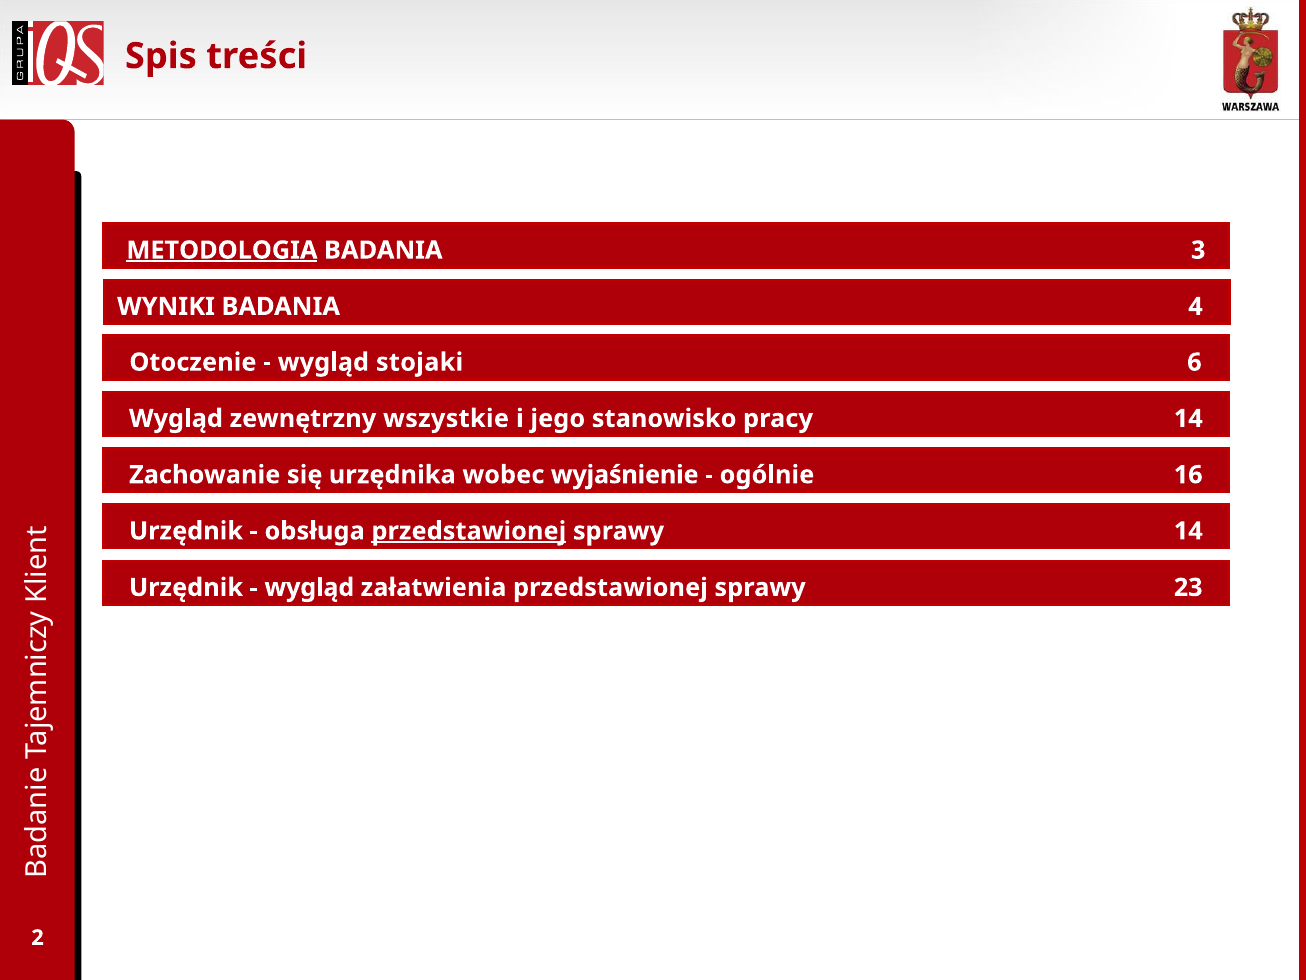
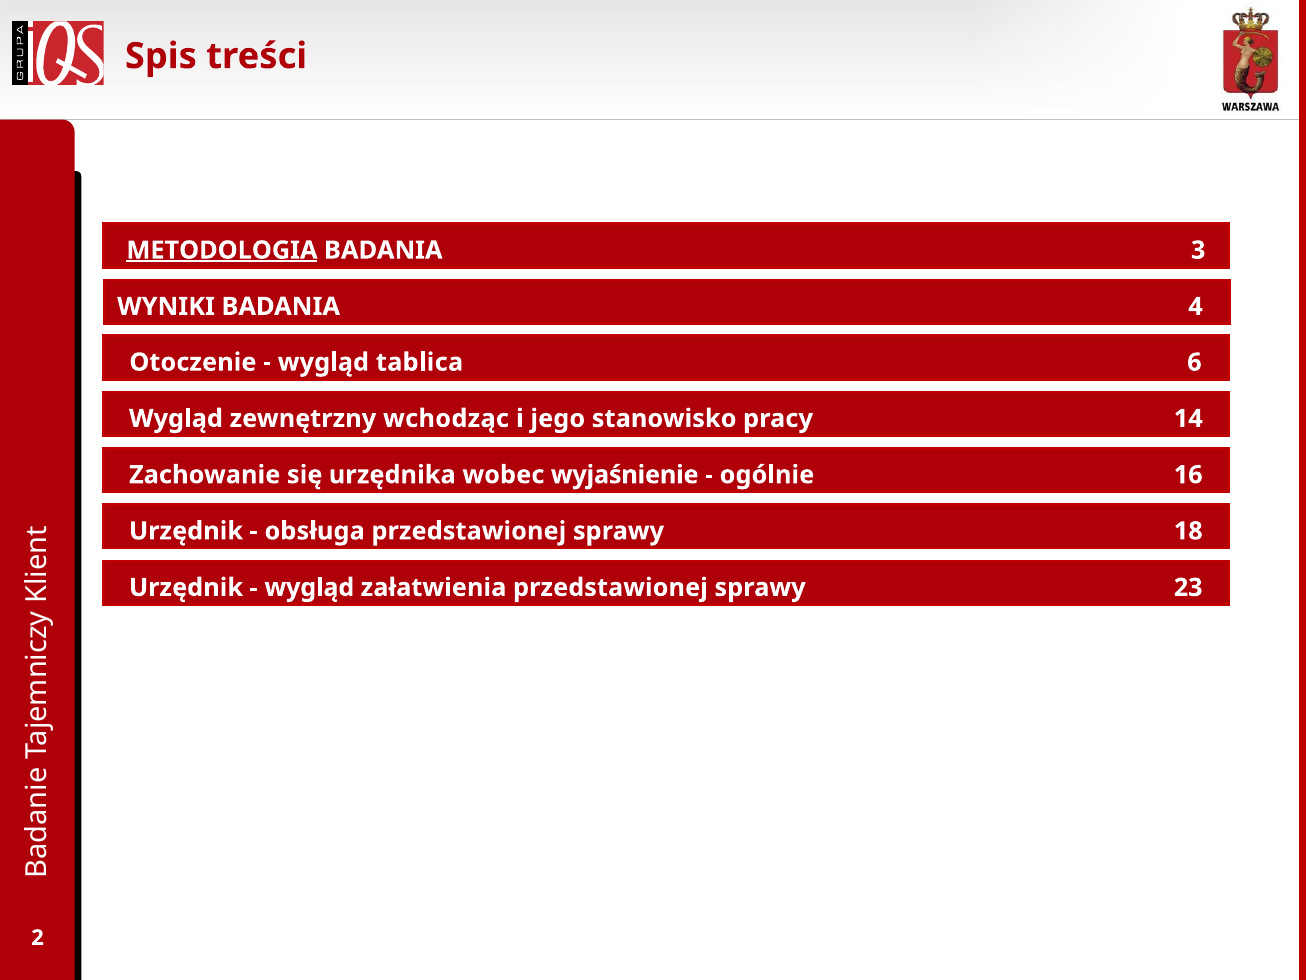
stojaki: stojaki -> tablica (420, 362)
wszystkie: wszystkie -> wchodząc (446, 418)
przedstawionej underline: present -> none (469, 531)
sprawy 14: 14 -> 18 (1188, 531)
